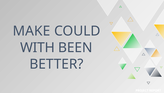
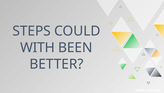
MAKE: MAKE -> STEPS (32, 31)
